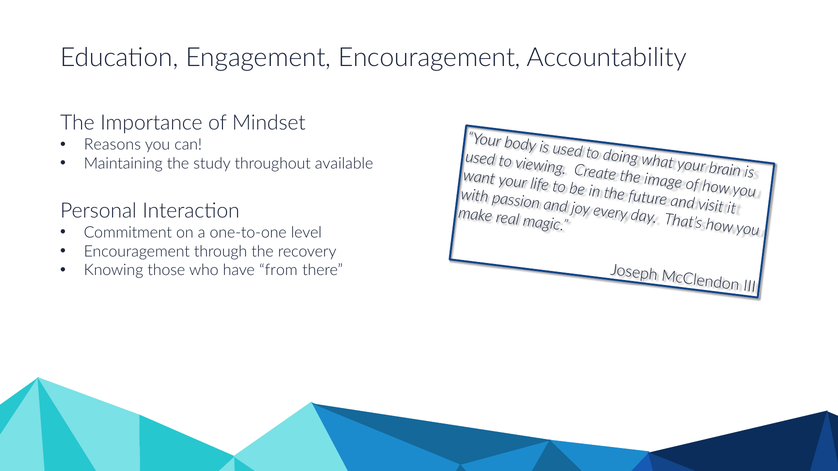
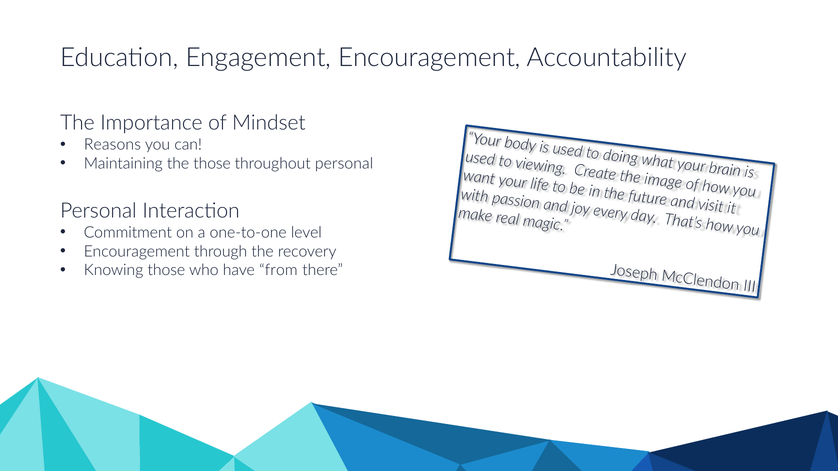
the study: study -> those (212, 164)
throughout available: available -> personal (344, 164)
